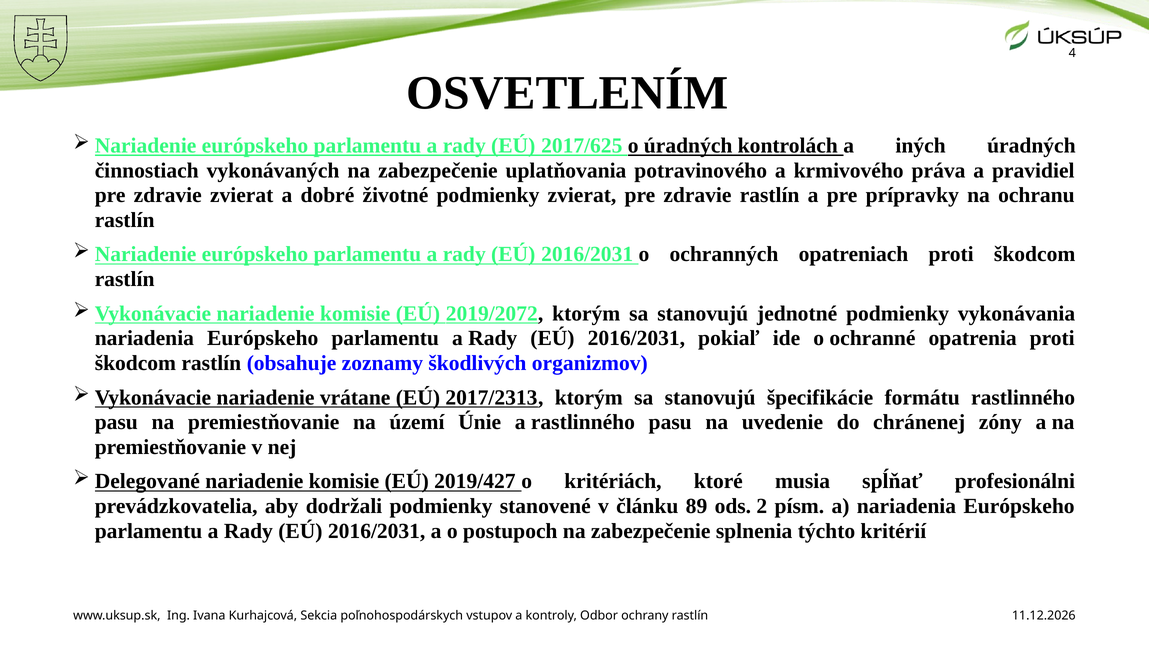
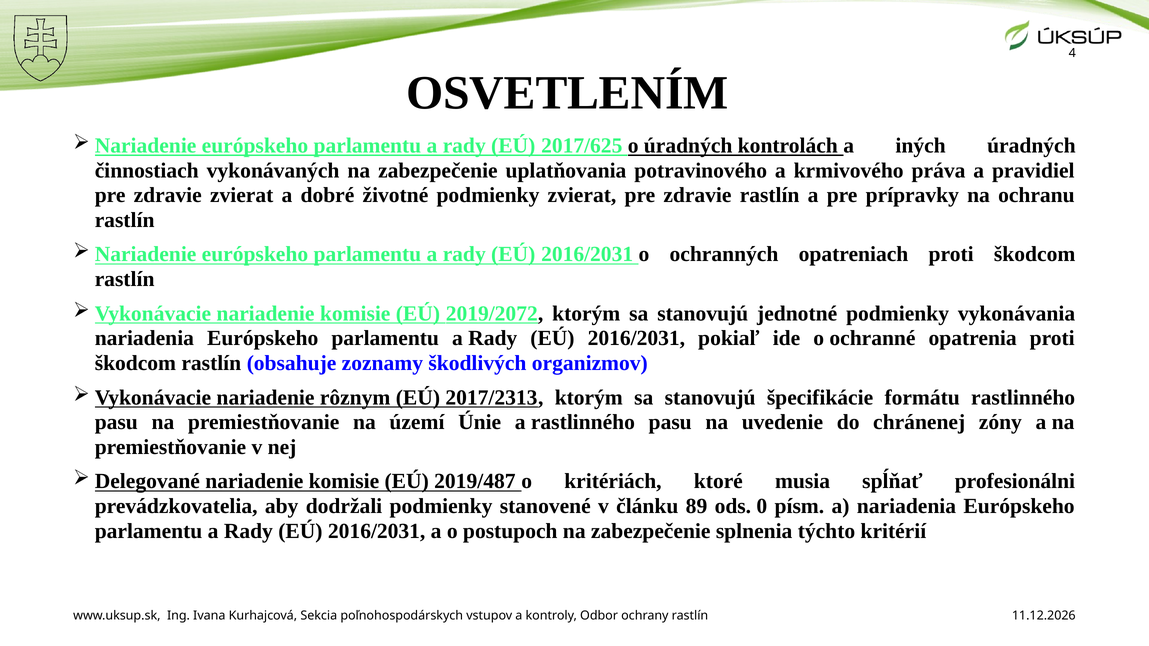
vrátane: vrátane -> rôznym (355, 398)
2019/427: 2019/427 -> 2019/487 (475, 482)
2: 2 -> 0 (762, 506)
